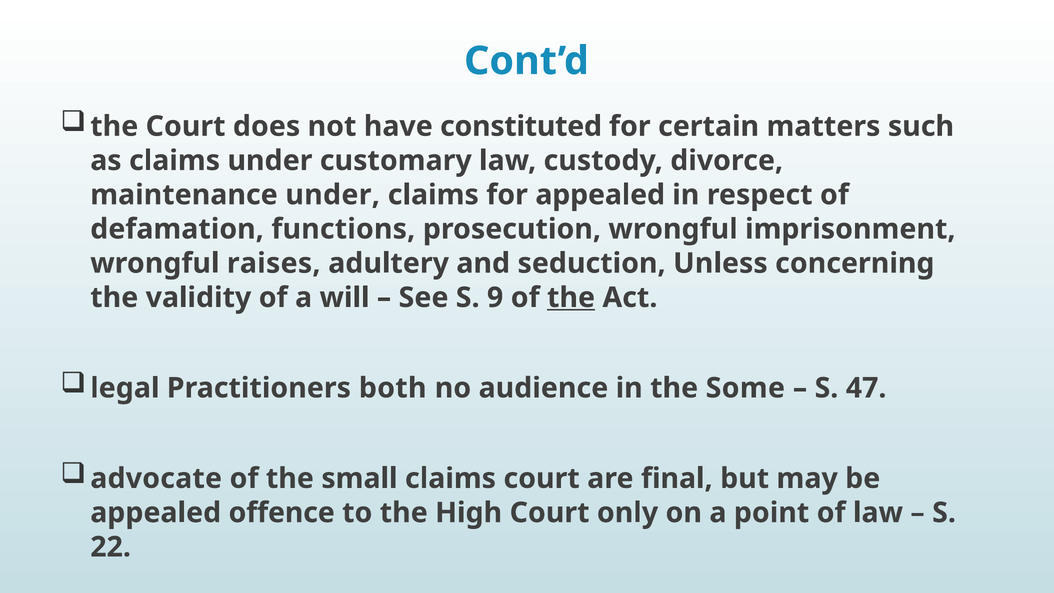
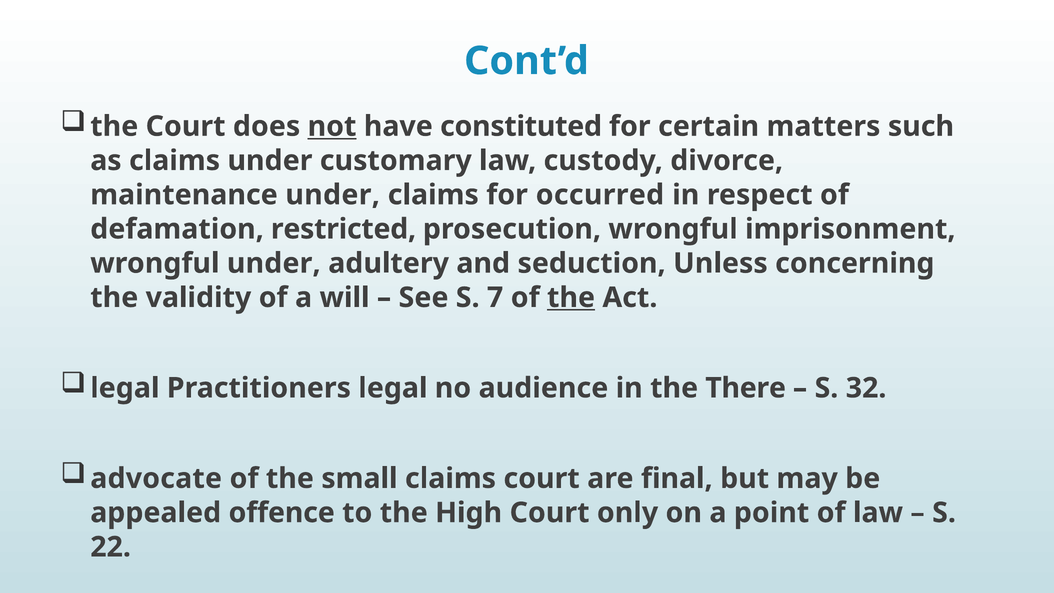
not underline: none -> present (332, 126)
for appealed: appealed -> occurred (600, 195)
functions: functions -> restricted (343, 229)
wrongful raises: raises -> under (274, 263)
9: 9 -> 7 (495, 298)
Practitioners both: both -> legal (393, 388)
Some: Some -> There (746, 388)
47: 47 -> 32 (866, 388)
